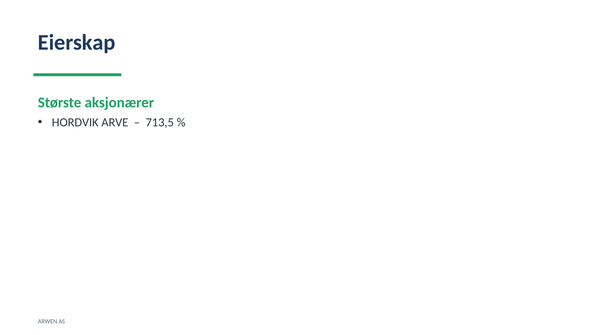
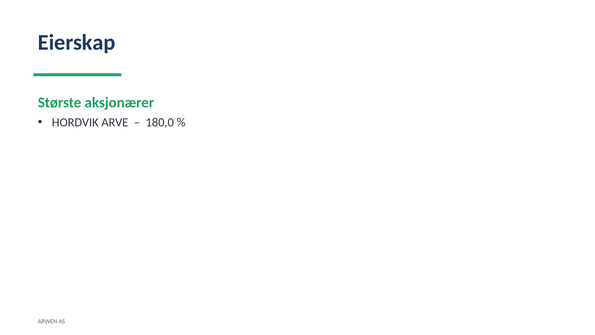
713,5: 713,5 -> 180,0 (160, 122)
